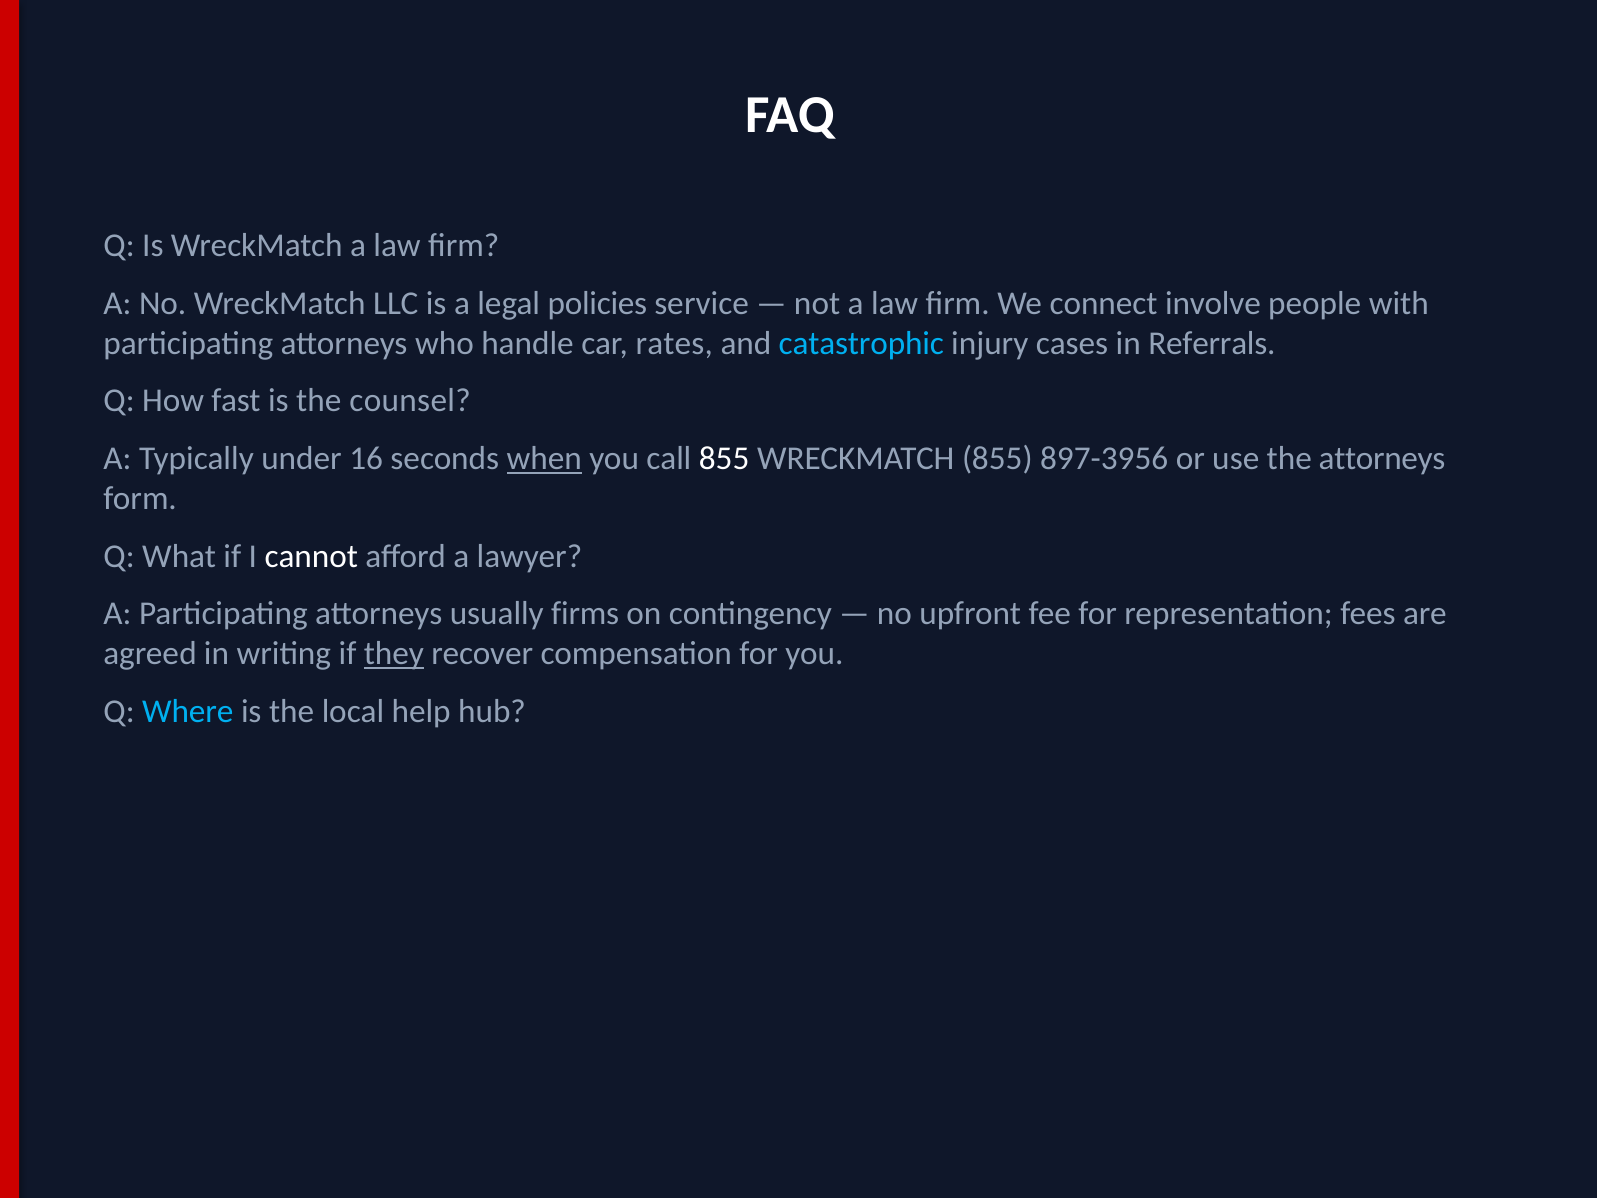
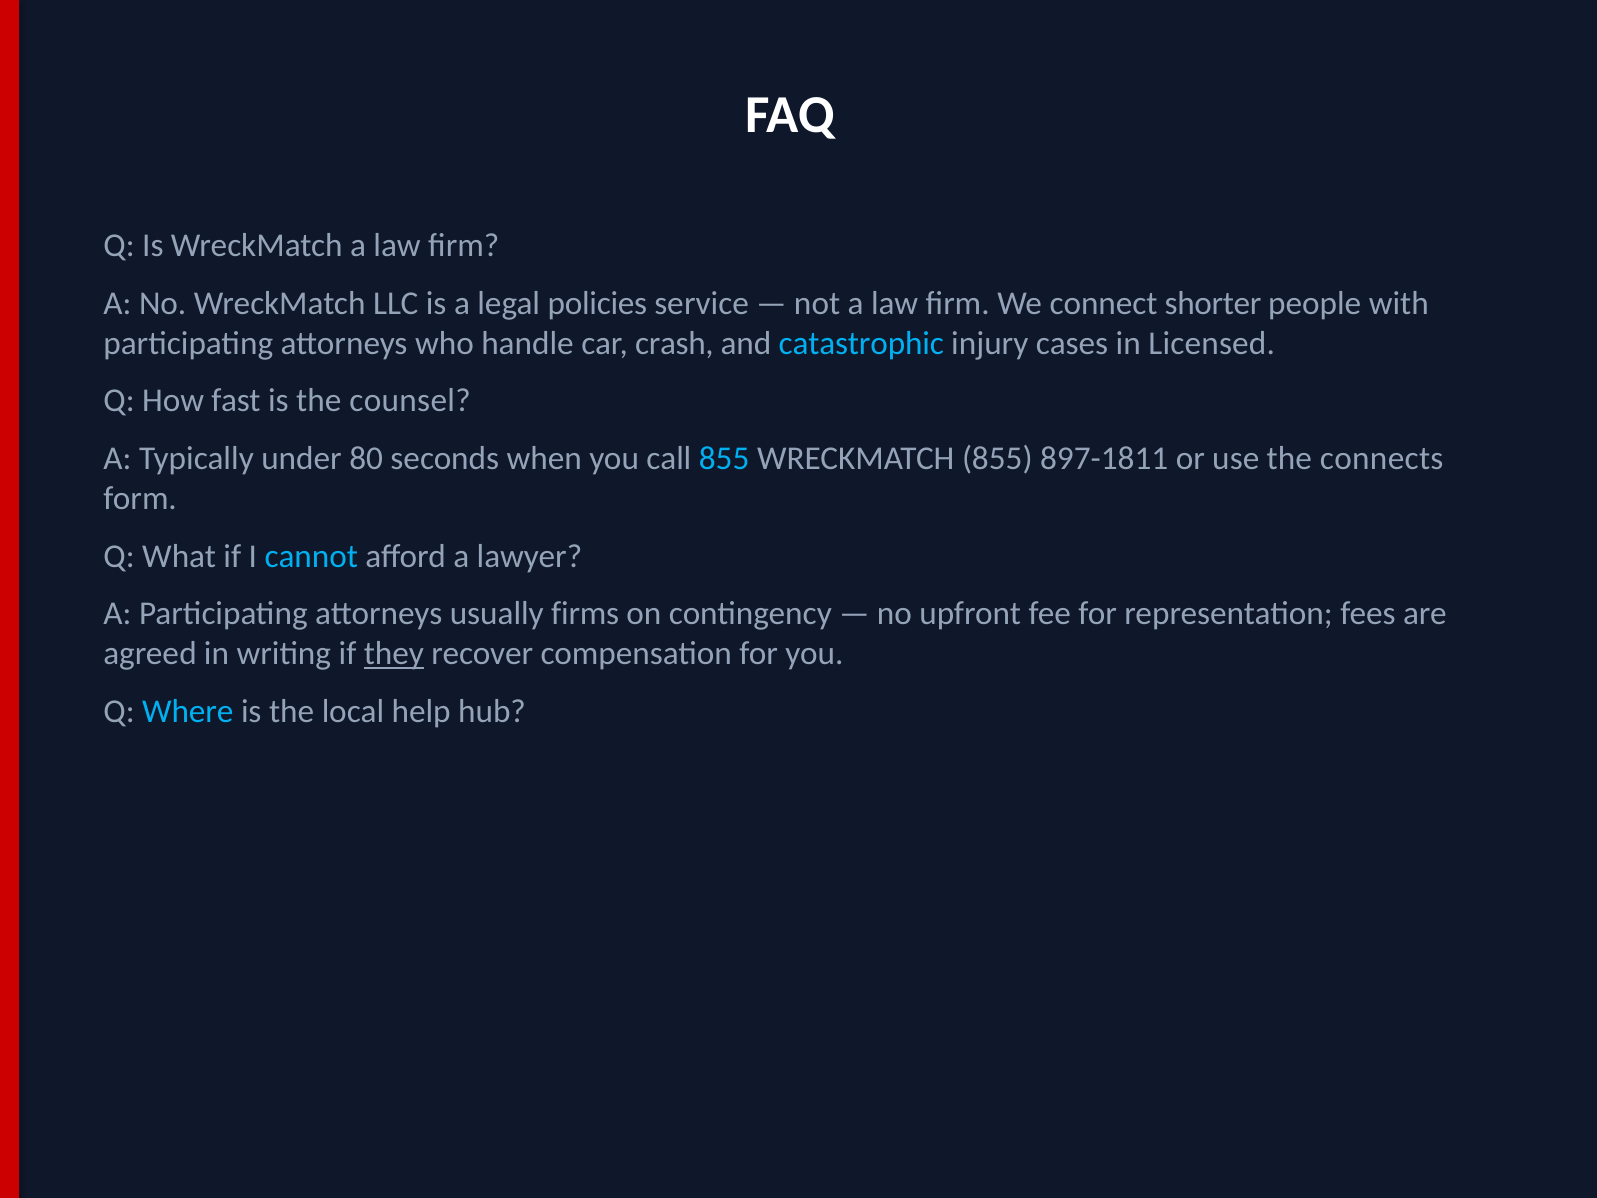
involve: involve -> shorter (1213, 303)
rates: rates -> crash (674, 343)
Referrals: Referrals -> Licensed (1212, 343)
16: 16 -> 80 (366, 459)
when underline: present -> none (544, 459)
855 colour: white -> light blue (724, 459)
897-3956: 897-3956 -> 897-1811 (1104, 459)
the attorneys: attorneys -> connects (1382, 459)
cannot colour: white -> light blue (311, 556)
